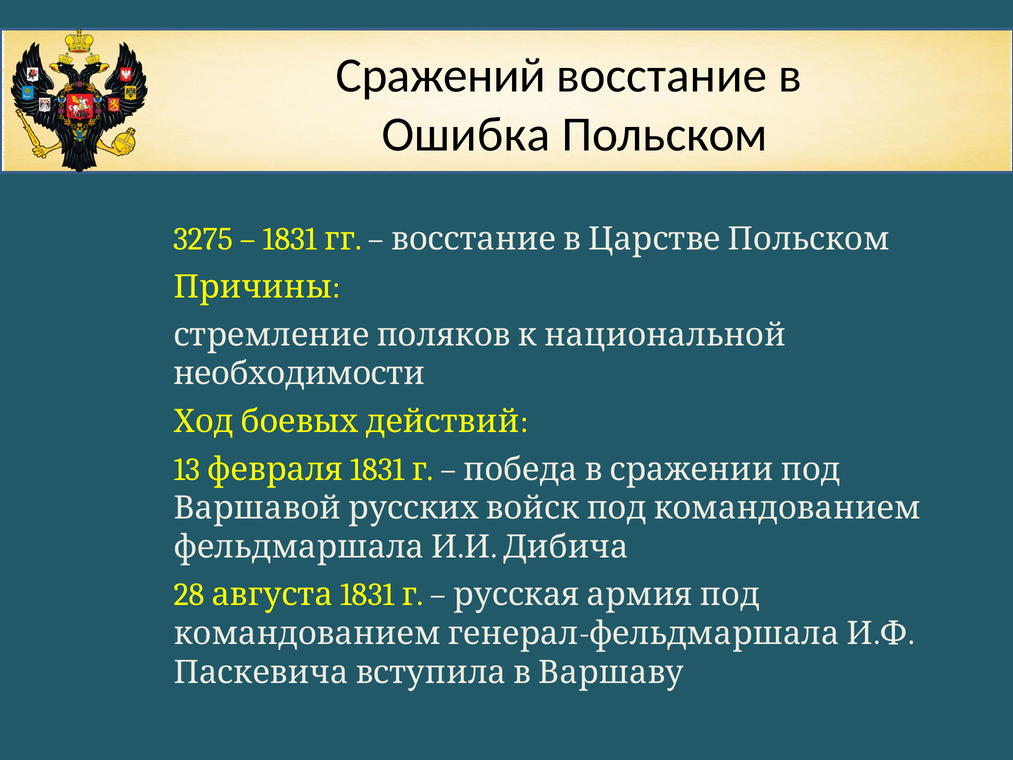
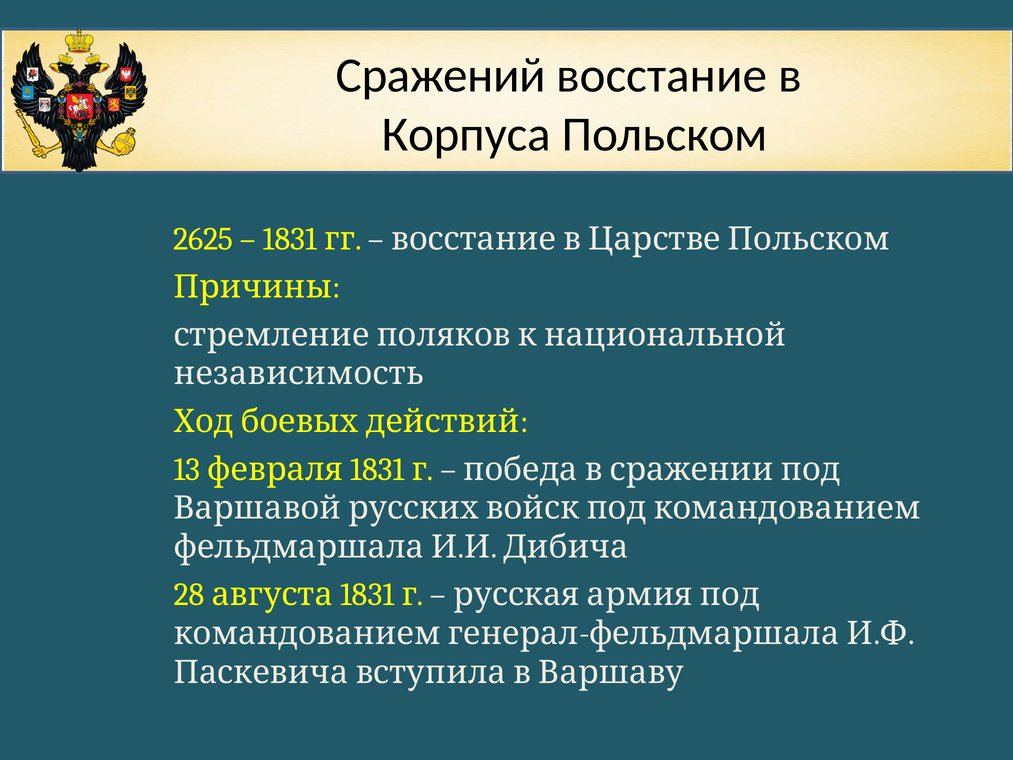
Ошибка: Ошибка -> Корпуса (466, 135)
3275: 3275 -> 2625 (203, 239)
необходимости: необходимости -> независимость (299, 374)
